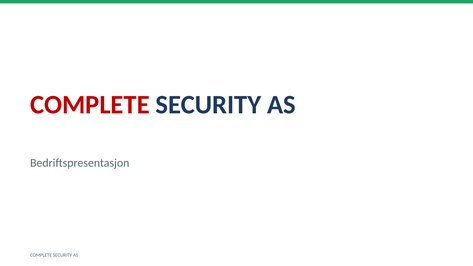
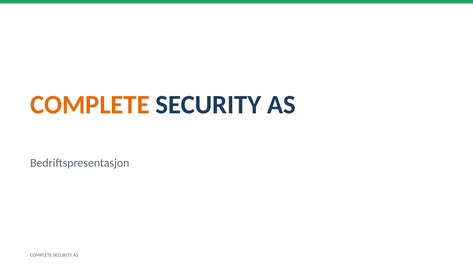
COMPLETE colour: red -> orange (90, 105)
